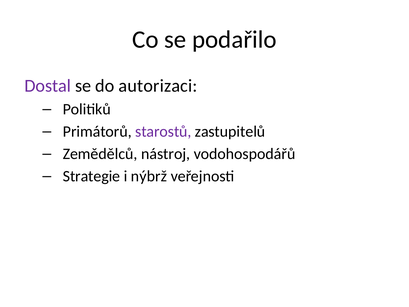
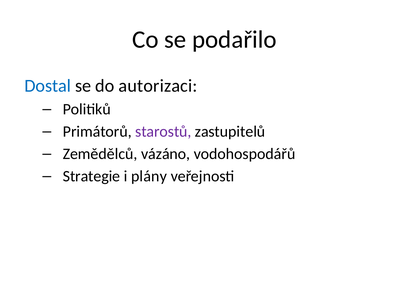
Dostal colour: purple -> blue (48, 86)
nástroj: nástroj -> vázáno (166, 154)
nýbrž: nýbrž -> plány (149, 176)
